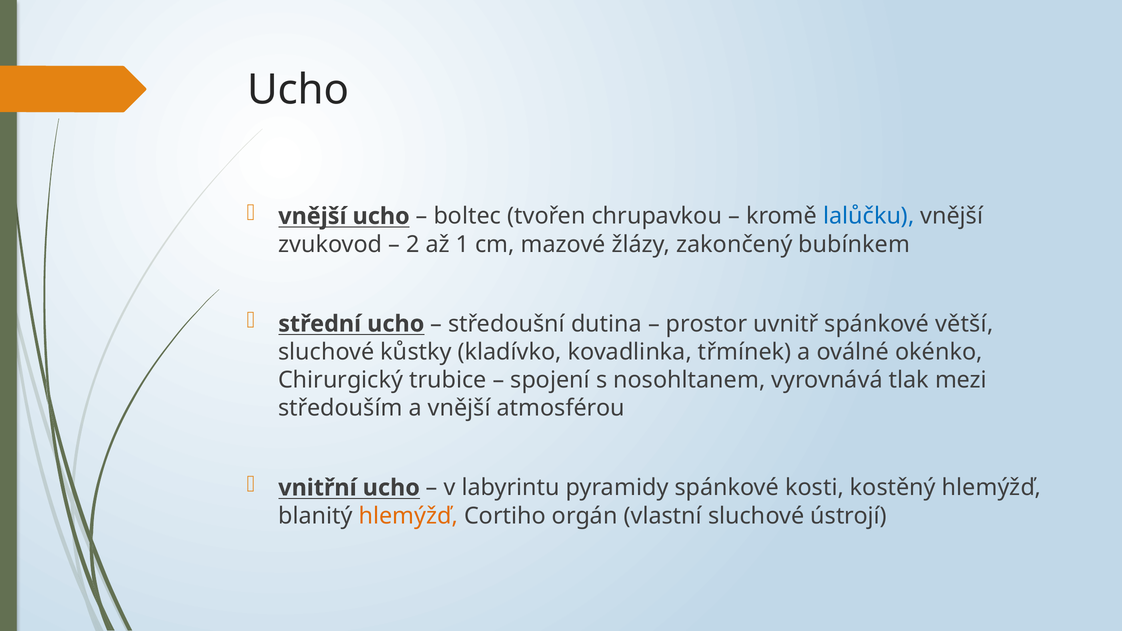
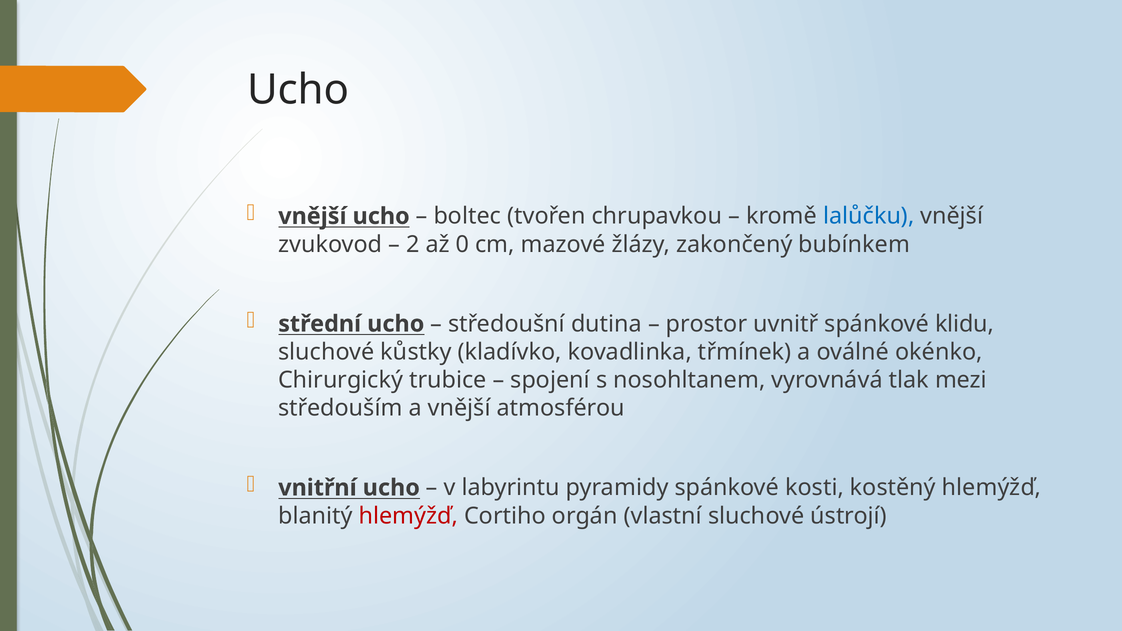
1: 1 -> 0 (462, 244)
větší: větší -> klidu (964, 324)
hlemýžď colour: orange -> red (408, 516)
